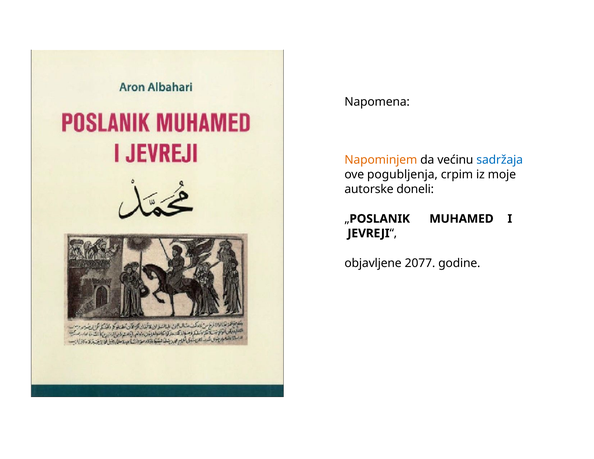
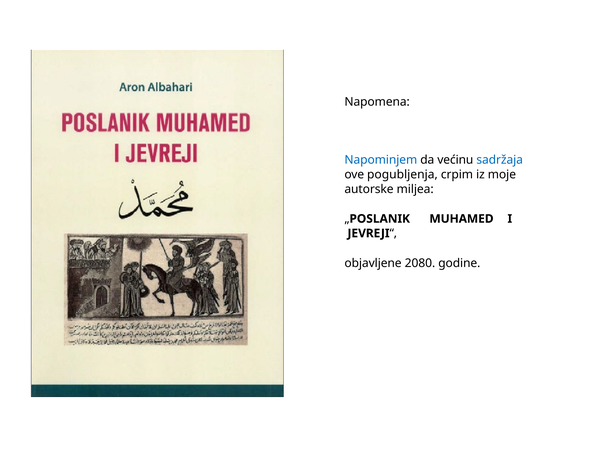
Napominjem colour: orange -> blue (381, 160)
doneli: doneli -> miljea (415, 189)
2077: 2077 -> 2080 (420, 263)
